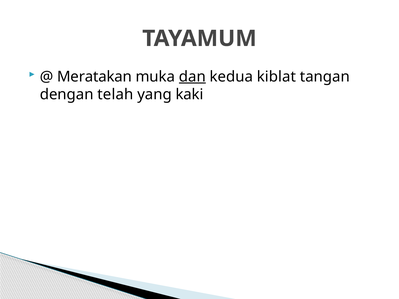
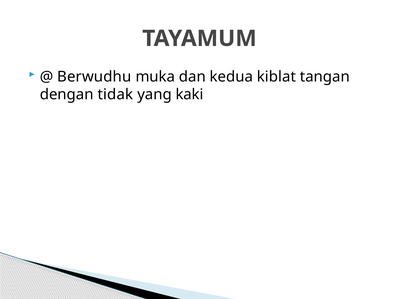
Meratakan: Meratakan -> Berwudhu (94, 77)
dan underline: present -> none (192, 77)
telah: telah -> tidak (115, 95)
